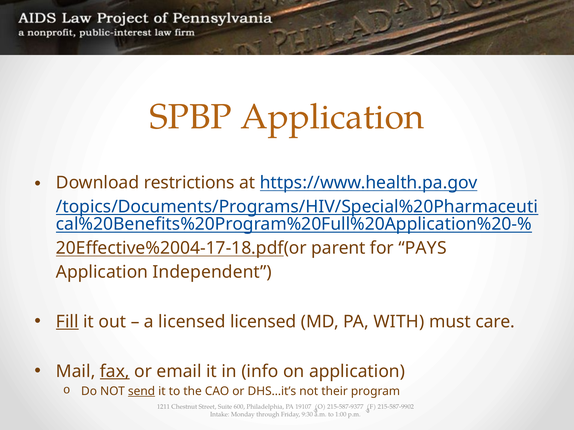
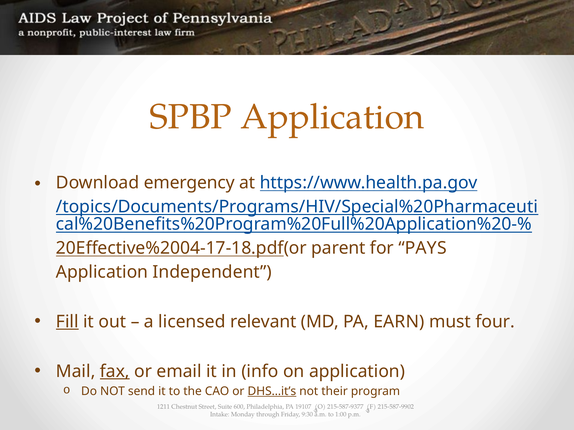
restrictions: restrictions -> emergency (189, 183)
licensed licensed: licensed -> relevant (263, 322)
WITH: WITH -> EARN (399, 322)
care: care -> four (495, 322)
send underline: present -> none (142, 392)
DHS…it’s underline: none -> present (272, 392)
